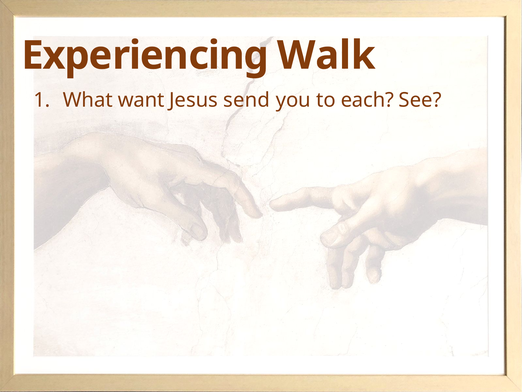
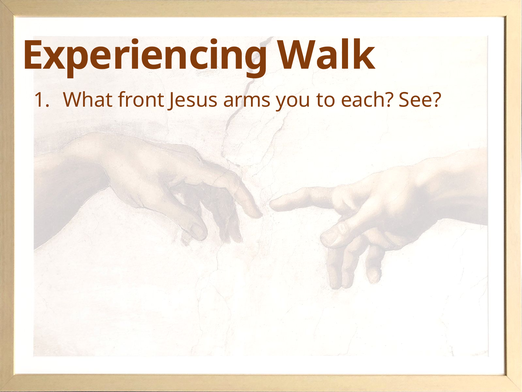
want: want -> front (141, 100)
send: send -> arms (247, 100)
